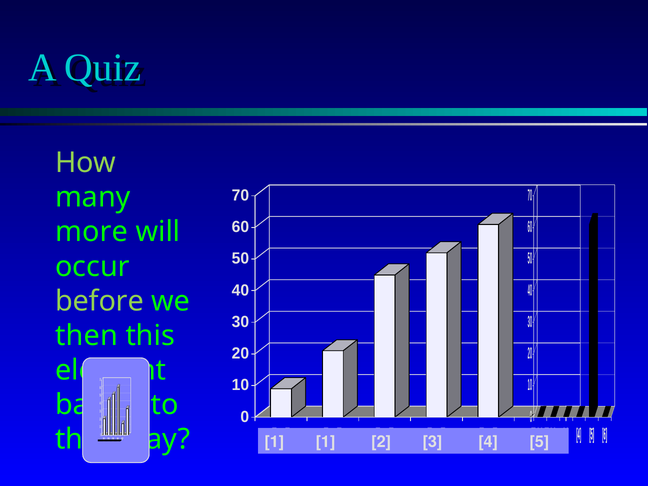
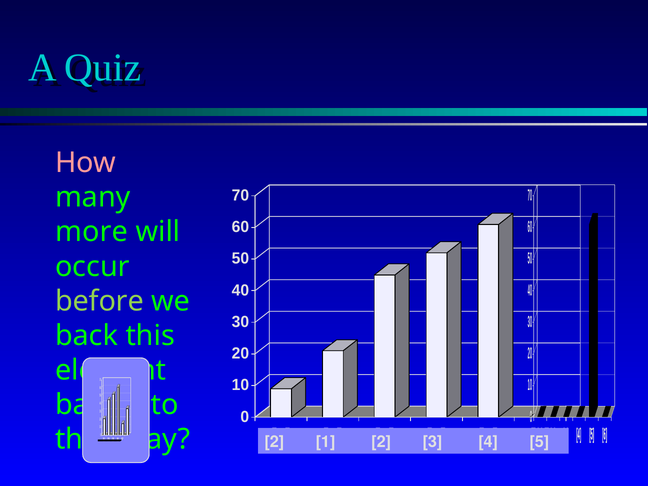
How colour: light green -> pink (86, 163)
then: then -> back (87, 336)
1: 1 -> 2 (274, 442)
